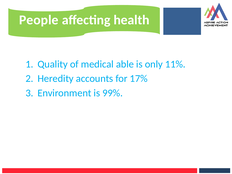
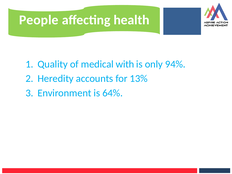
able: able -> with (125, 64)
11%: 11% -> 94% (175, 64)
17%: 17% -> 13% (139, 79)
99%: 99% -> 64% (113, 93)
